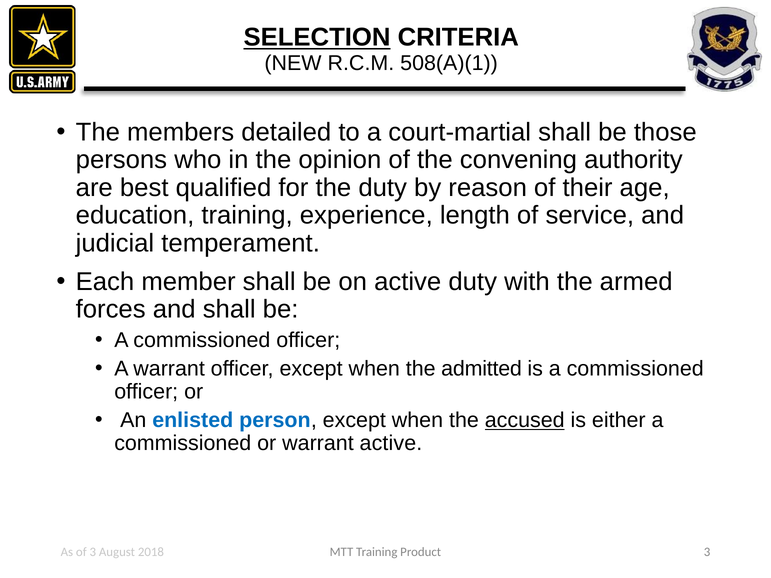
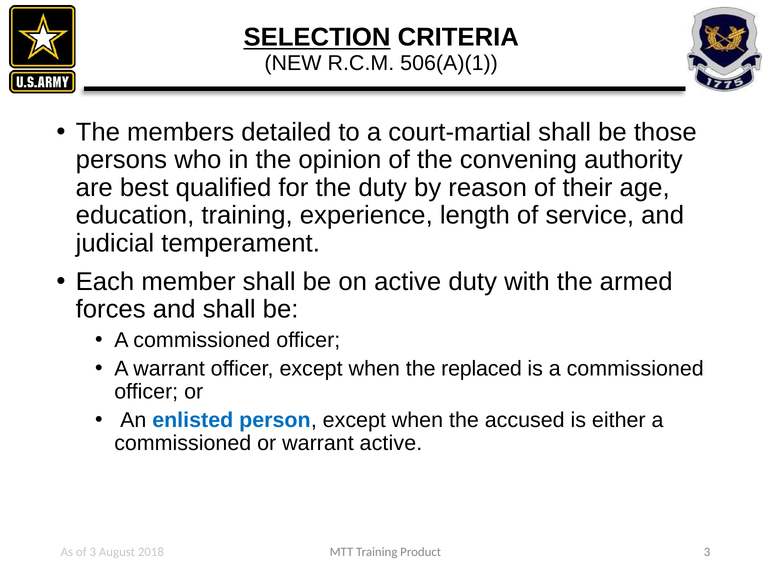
508(A)(1: 508(A)(1 -> 506(A)(1 (449, 63)
admitted: admitted -> replaced (482, 369)
accused underline: present -> none (525, 420)
